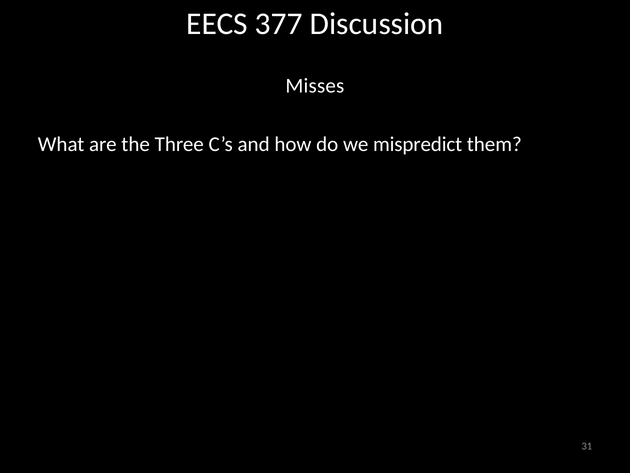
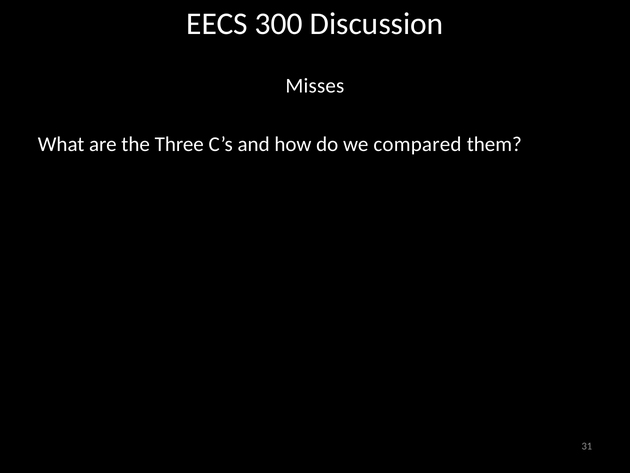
377: 377 -> 300 (279, 24)
mispredict: mispredict -> compared (417, 144)
